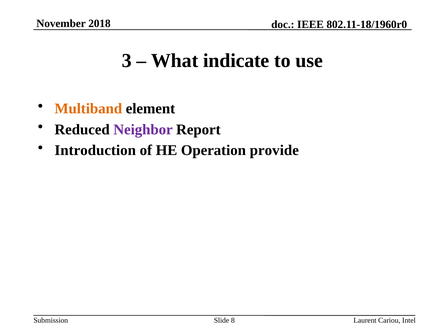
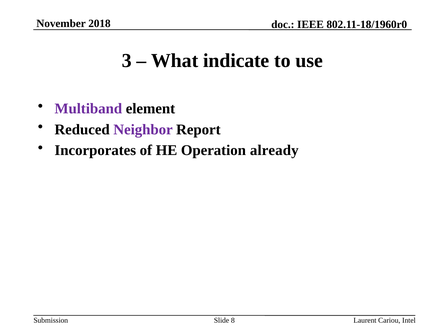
Multiband colour: orange -> purple (88, 109)
Introduction: Introduction -> Incorporates (95, 150)
provide: provide -> already (274, 150)
